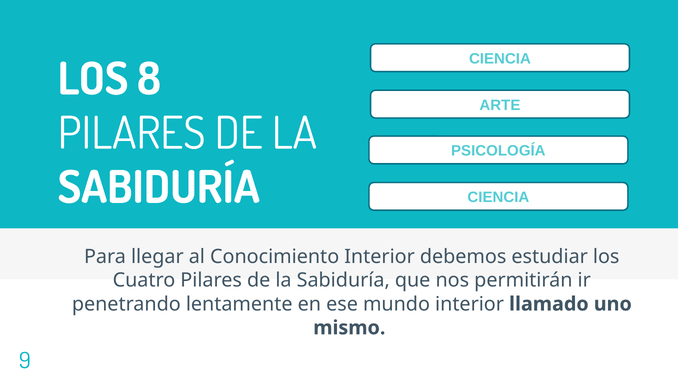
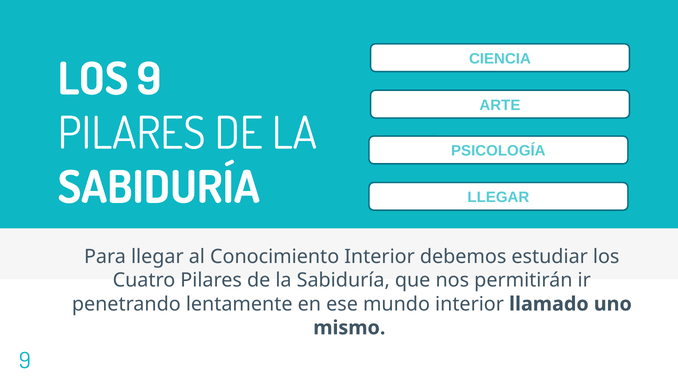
LOS 8: 8 -> 9 (149, 80)
CIENCIA: CIENCIA -> LLEGAR (498, 198)
